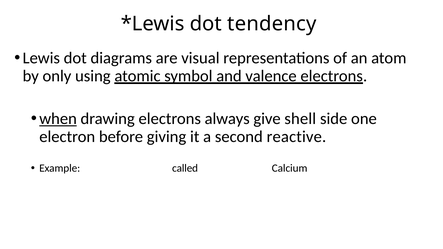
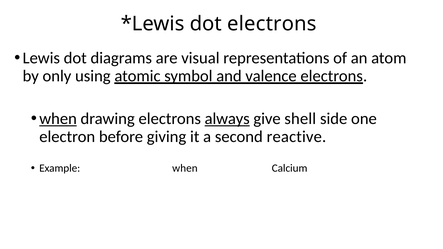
dot tendency: tendency -> electrons (272, 24)
always underline: none -> present (227, 119)
Example called: called -> when (185, 168)
